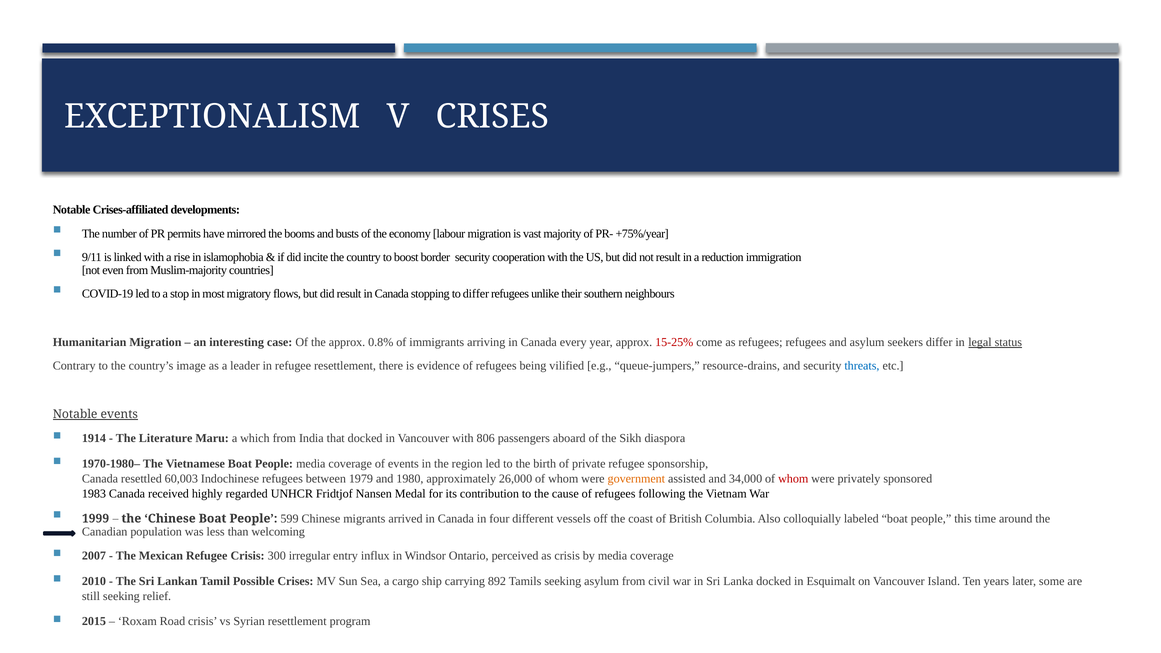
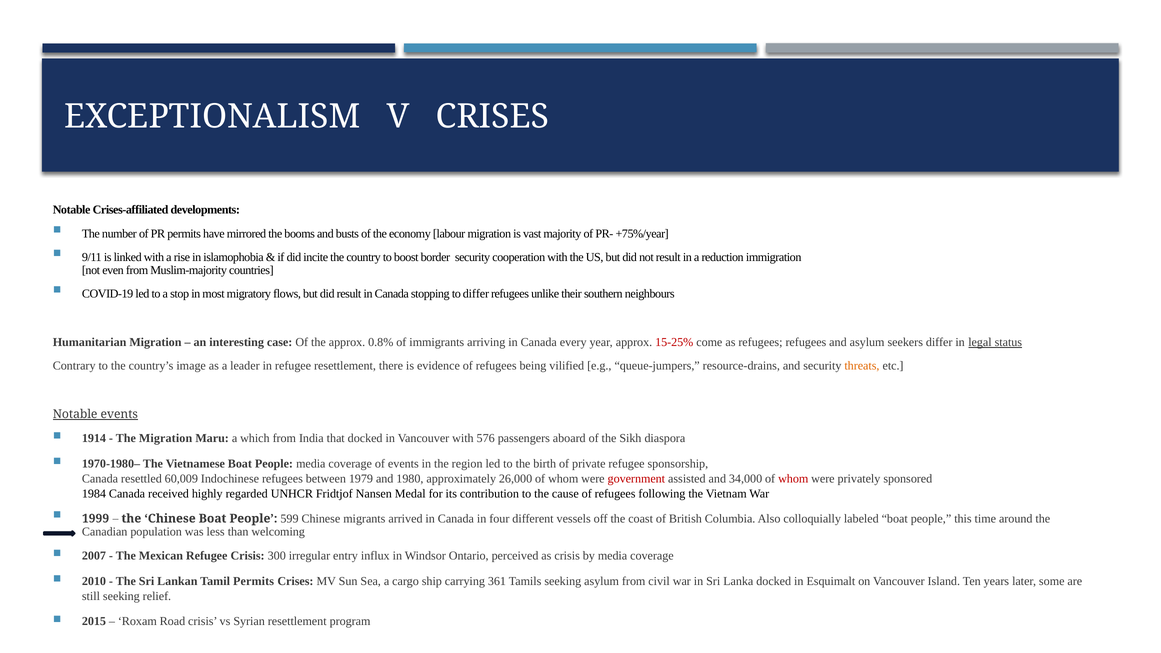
threats colour: blue -> orange (862, 366)
The Literature: Literature -> Migration (166, 438)
806: 806 -> 576 (486, 438)
60,003: 60,003 -> 60,009 (181, 479)
government colour: orange -> red (636, 479)
1983: 1983 -> 1984 (94, 494)
Tamil Possible: Possible -> Permits (254, 581)
892: 892 -> 361 (497, 581)
